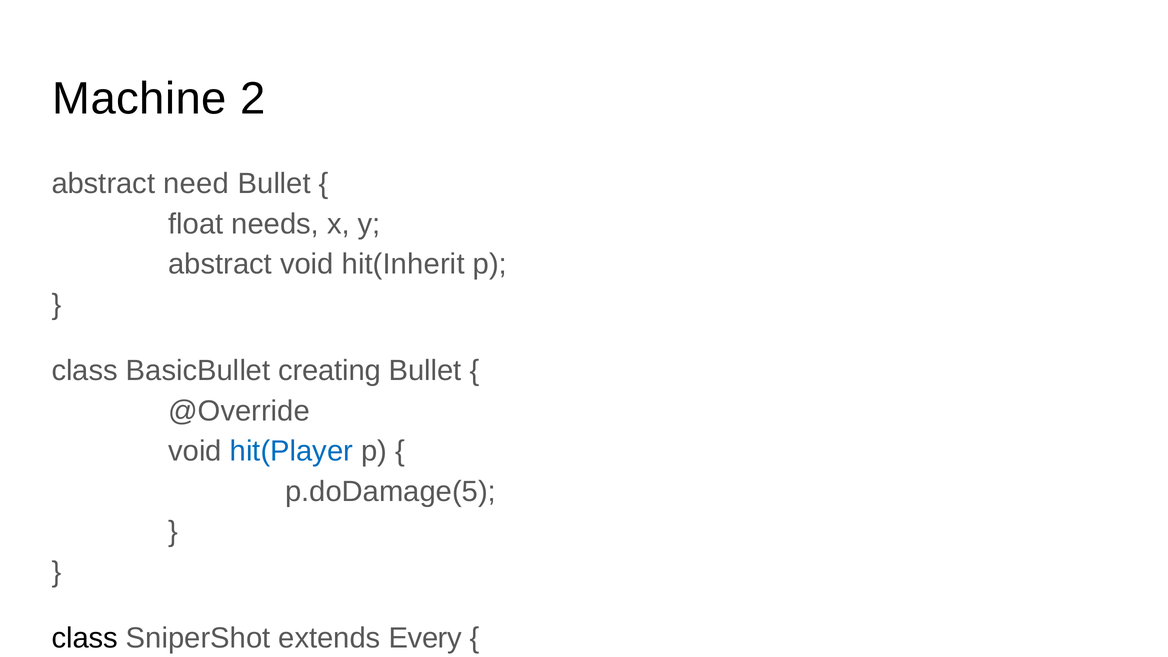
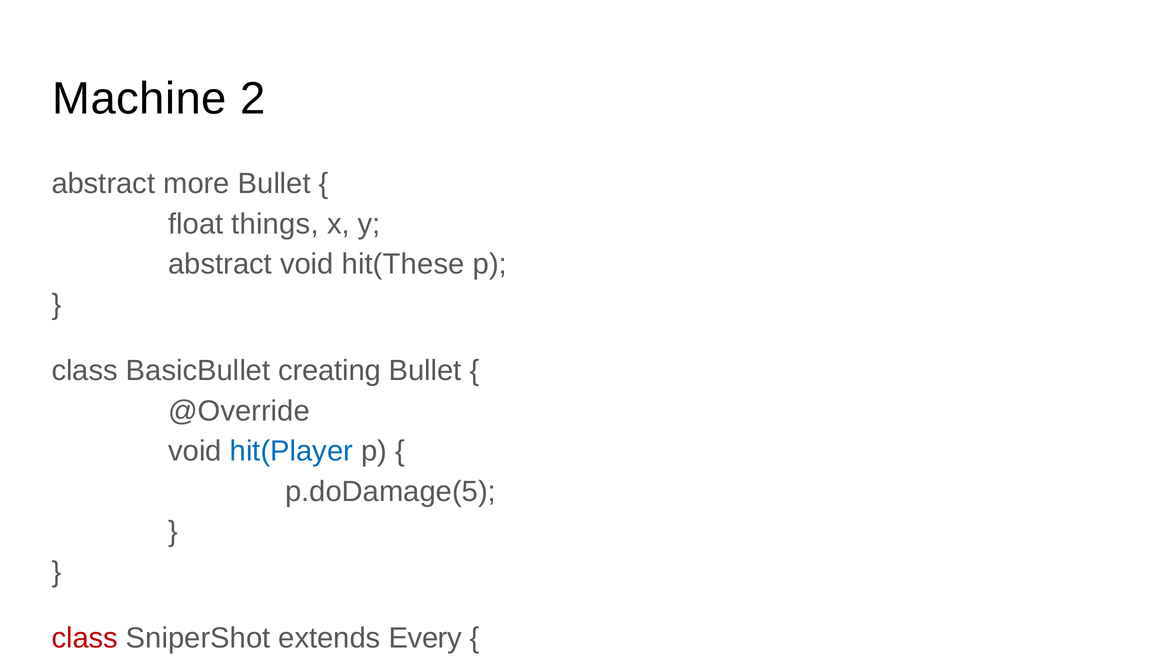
need: need -> more (196, 184)
needs: needs -> things (275, 224)
hit(Inherit: hit(Inherit -> hit(These (403, 264)
class colour: black -> red (85, 638)
